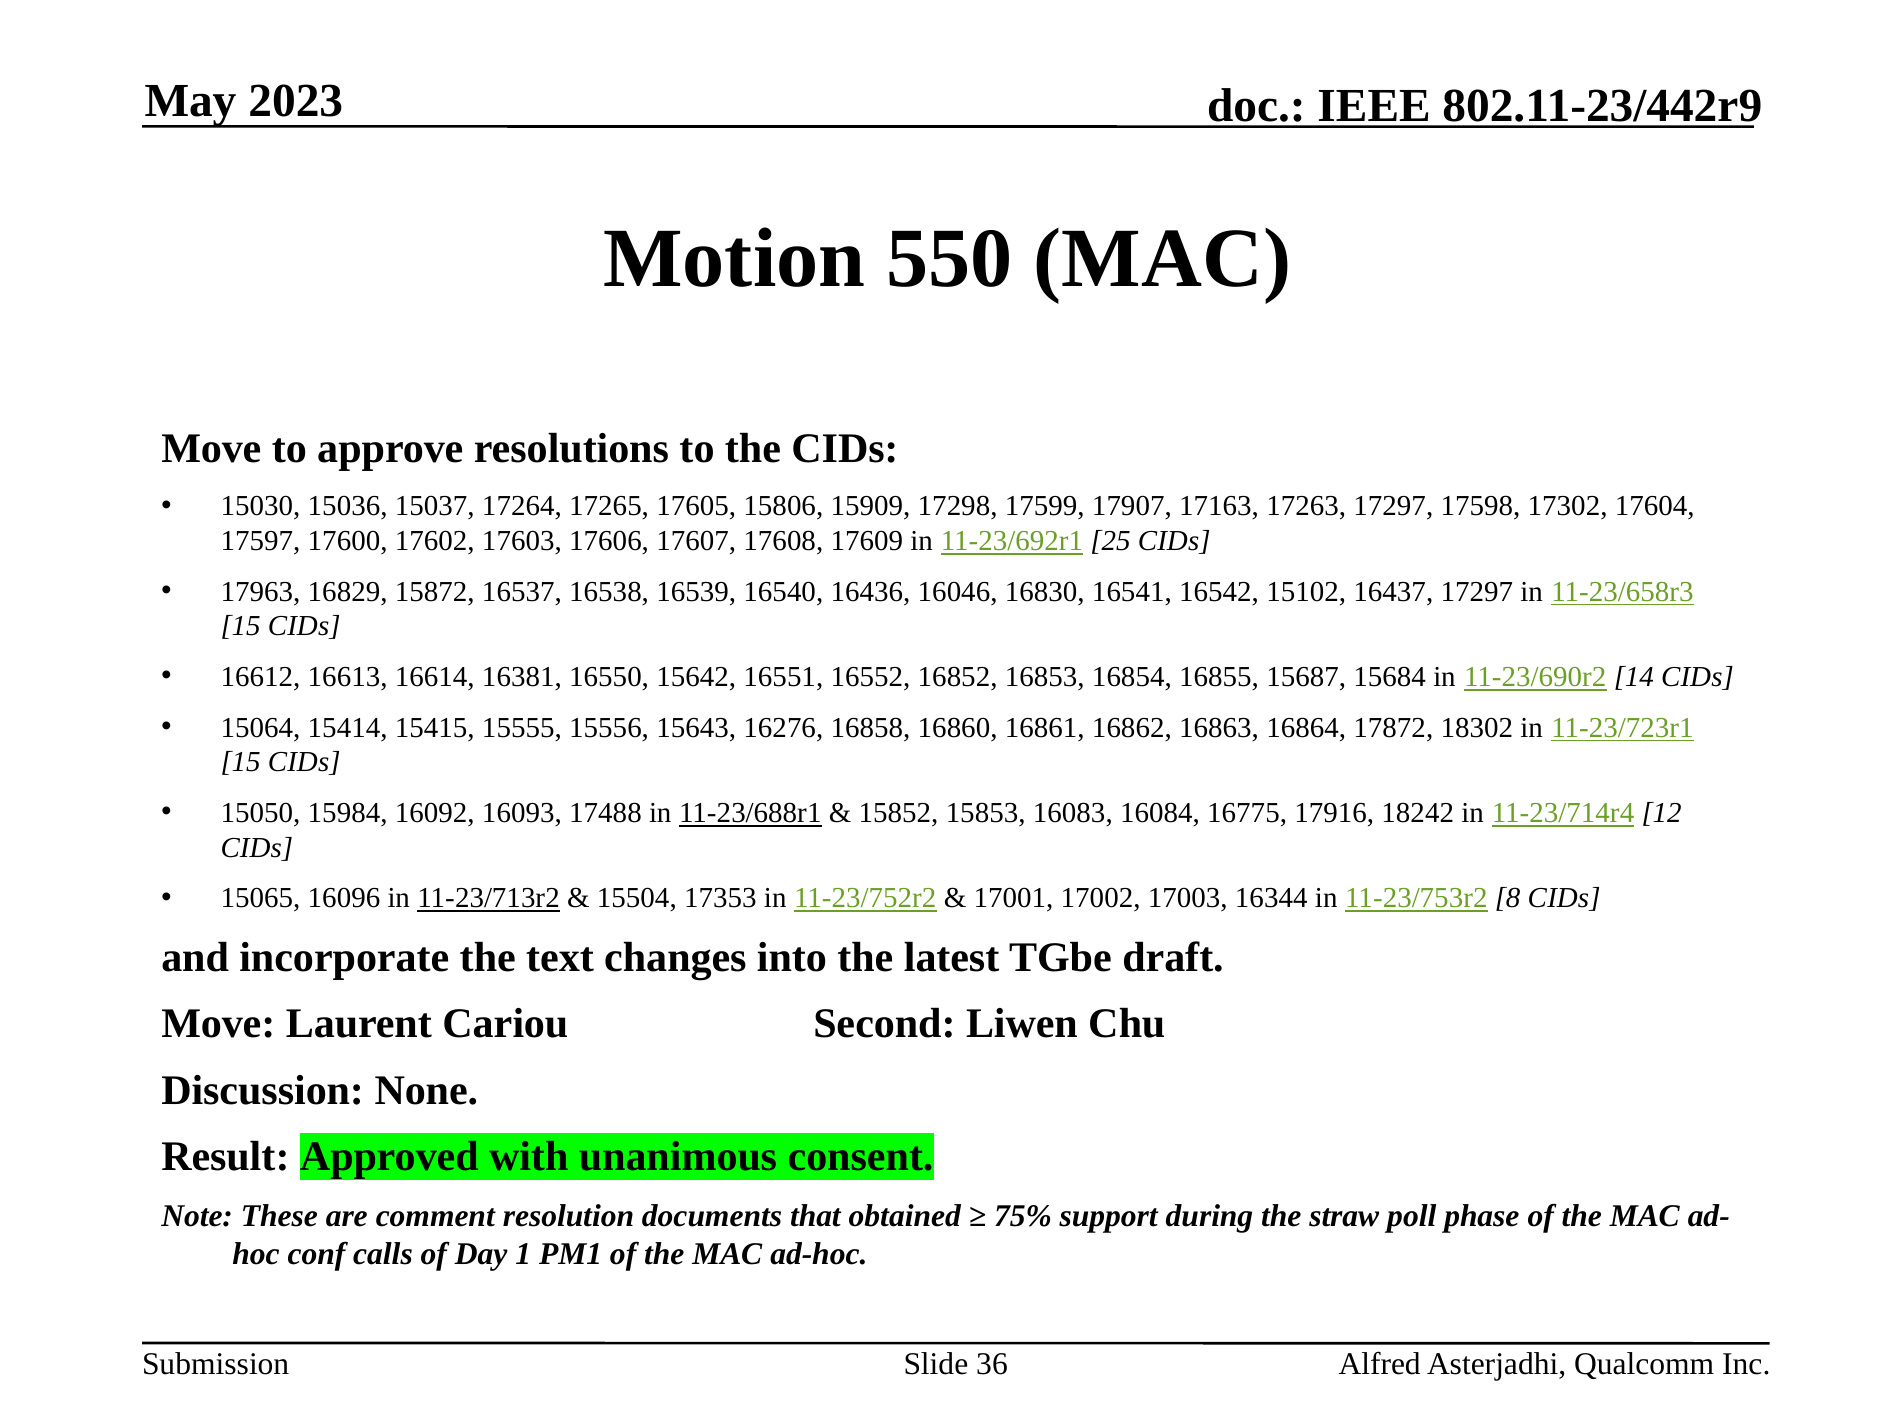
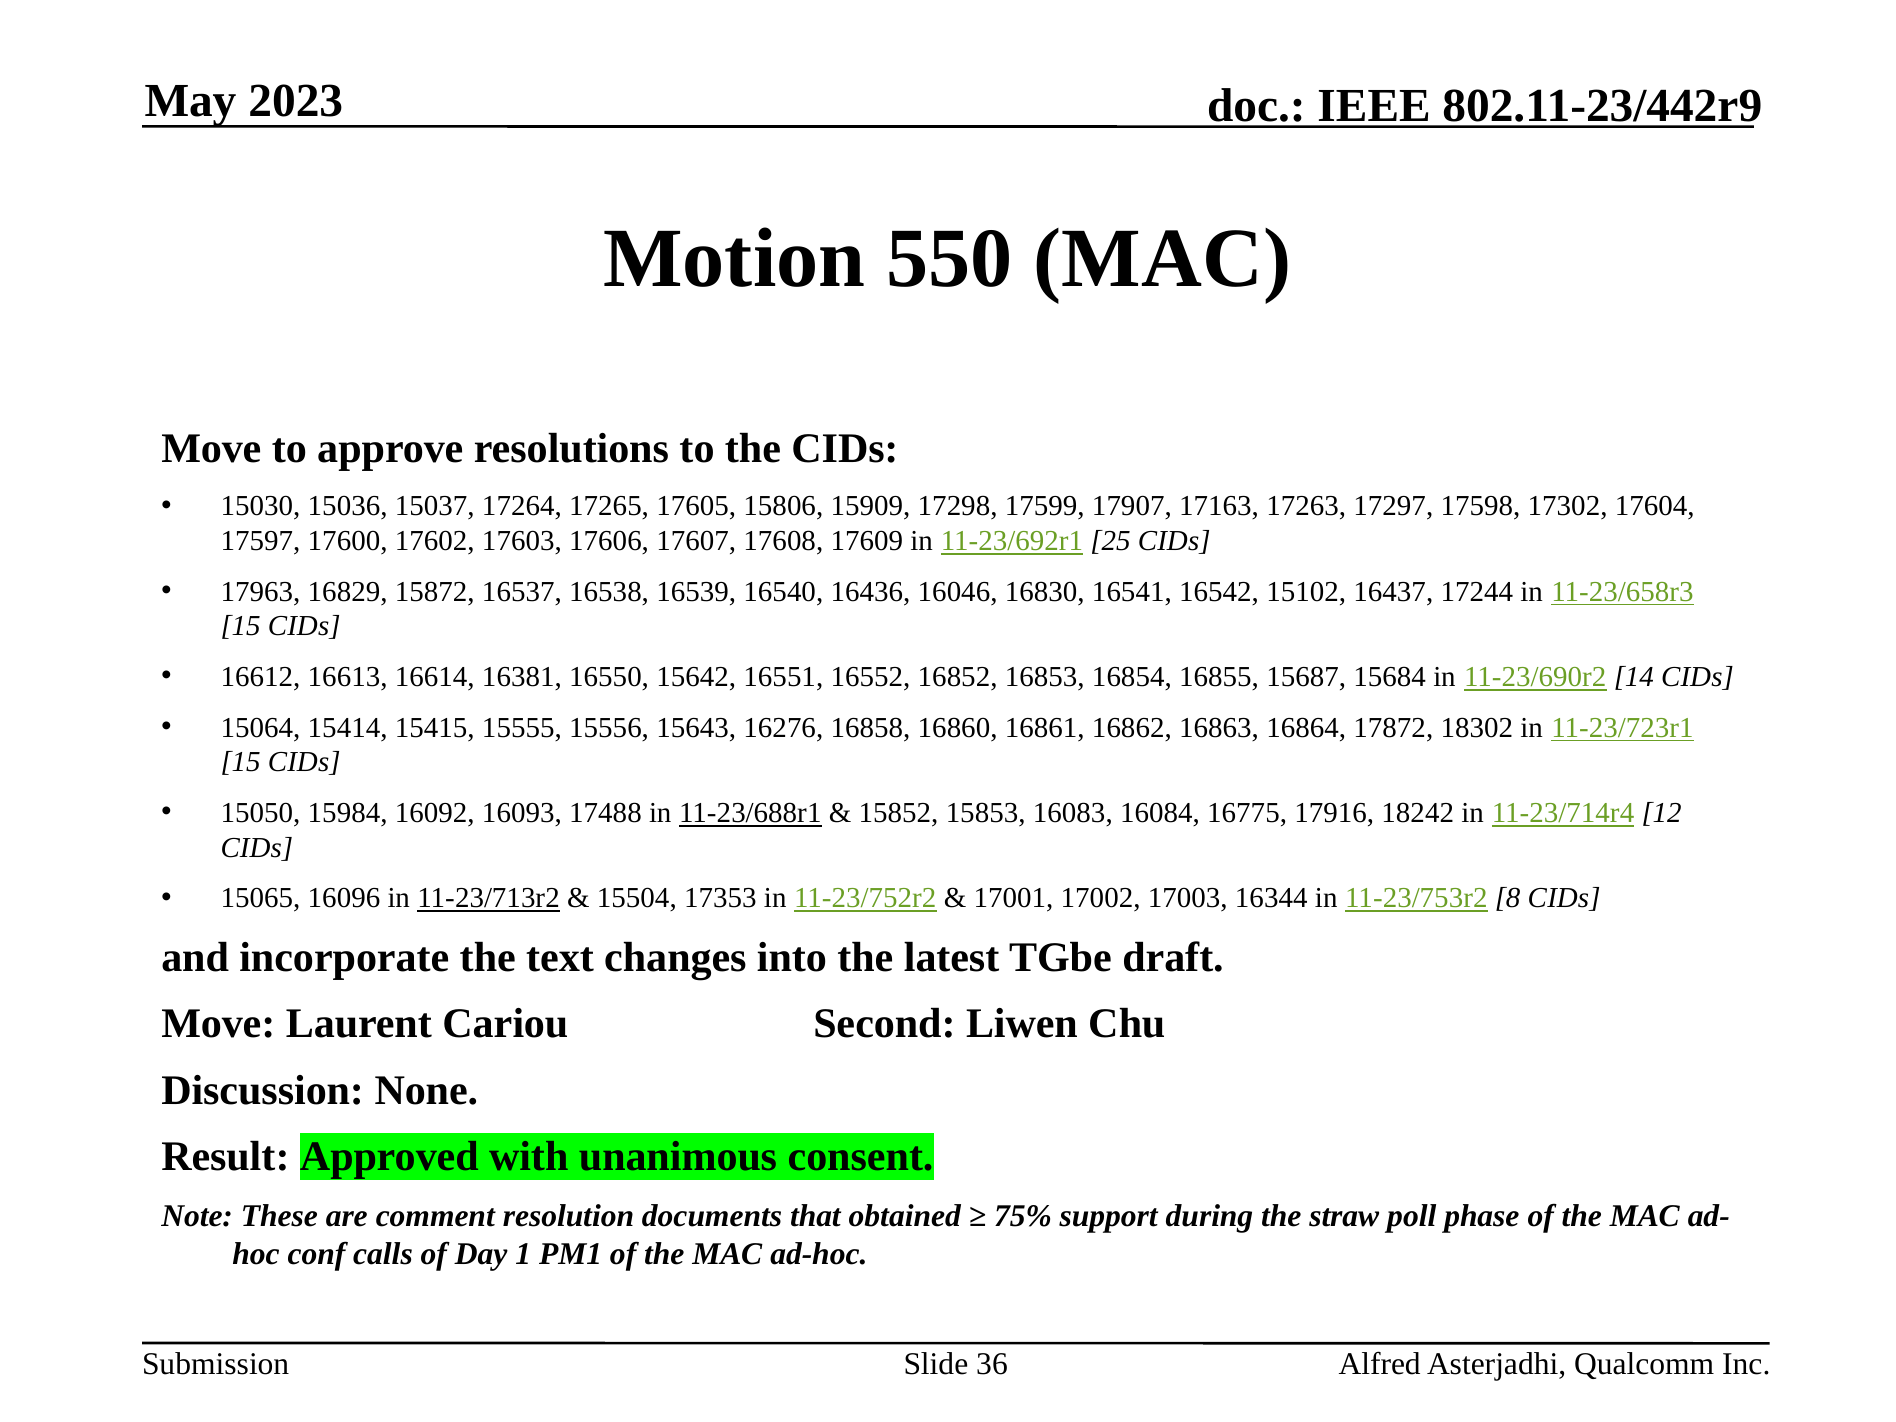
16437 17297: 17297 -> 17244 (1477, 591)
